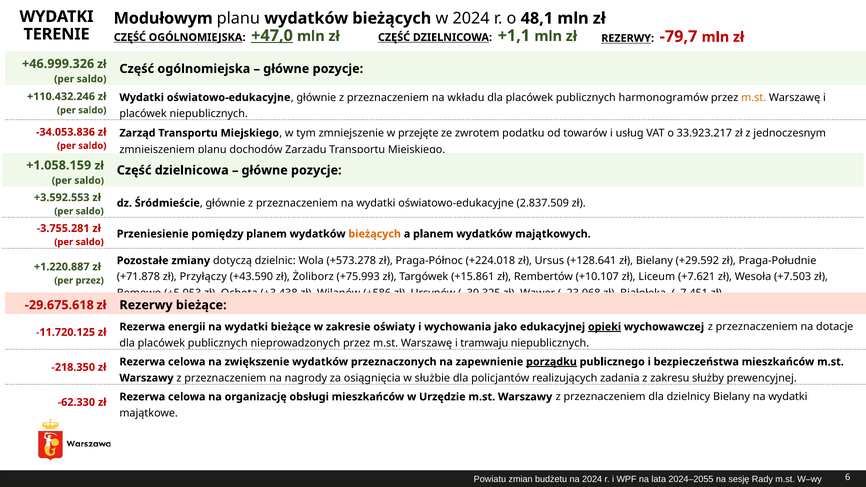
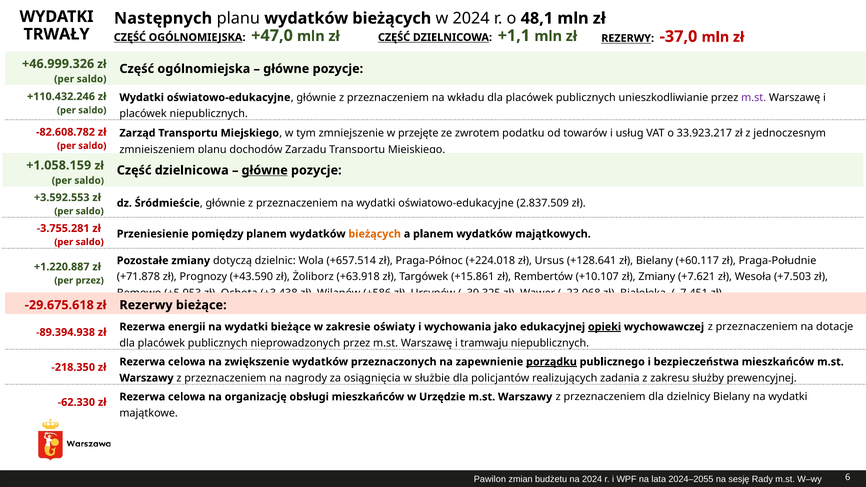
Modułowym: Modułowym -> Następnych (163, 18)
TERENIE: TERENIE -> TRWAŁY (57, 34)
+47,0 underline: present -> none (272, 36)
-79,7: -79,7 -> -37,0 (679, 37)
harmonogramów: harmonogramów -> unieszkodliwianie (663, 97)
m.st colour: orange -> purple (754, 97)
-34.053.836: -34.053.836 -> -82.608.782 (66, 132)
główne underline: none -> present (265, 170)
+573.278: +573.278 -> +657.514 (351, 261)
+29.592: +29.592 -> +60.117 (697, 261)
Przyłączy: Przyłączy -> Prognozy (203, 277)
+75.993: +75.993 -> +63.918 (358, 277)
zł Liceum: Liceum -> Zmiany (657, 277)
-11.720.125: -11.720.125 -> -89.394.938 (66, 332)
Powiatu: Powiatu -> Pawilon (490, 479)
